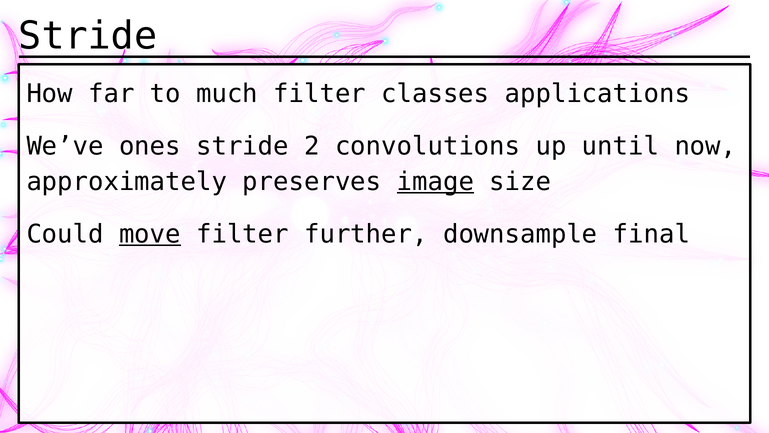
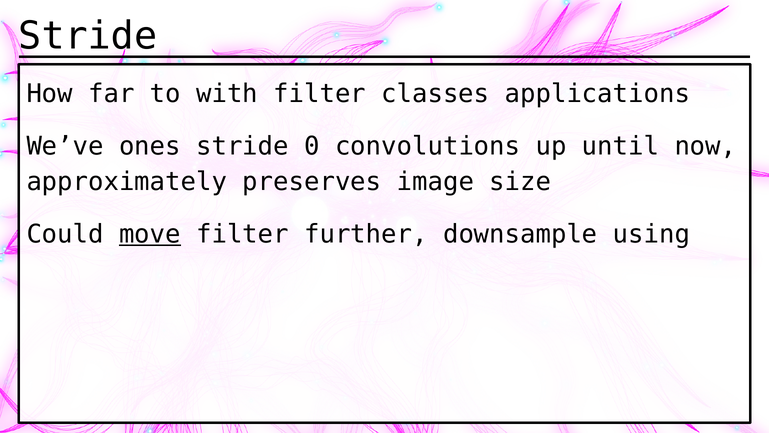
much: much -> with (227, 94)
2: 2 -> 0 (312, 146)
image underline: present -> none (435, 182)
final: final -> using (651, 234)
